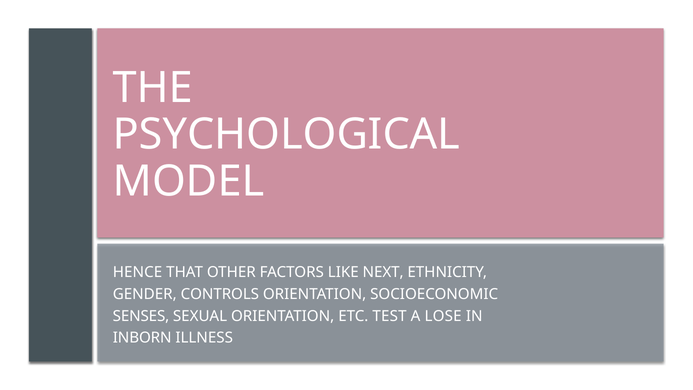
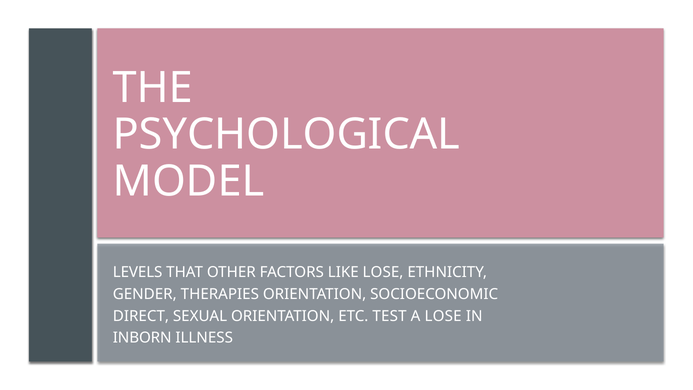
HENCE: HENCE -> LEVELS (138, 272)
LIKE NEXT: NEXT -> LOSE (383, 272)
CONTROLS: CONTROLS -> THERAPIES (220, 294)
SENSES: SENSES -> DIRECT (141, 316)
